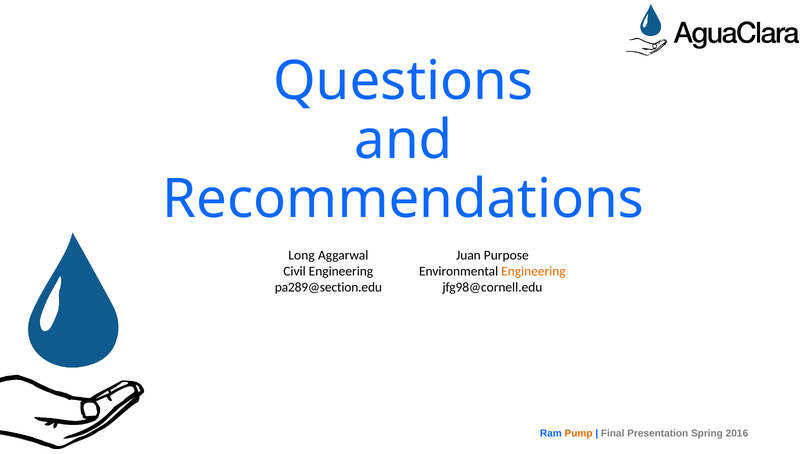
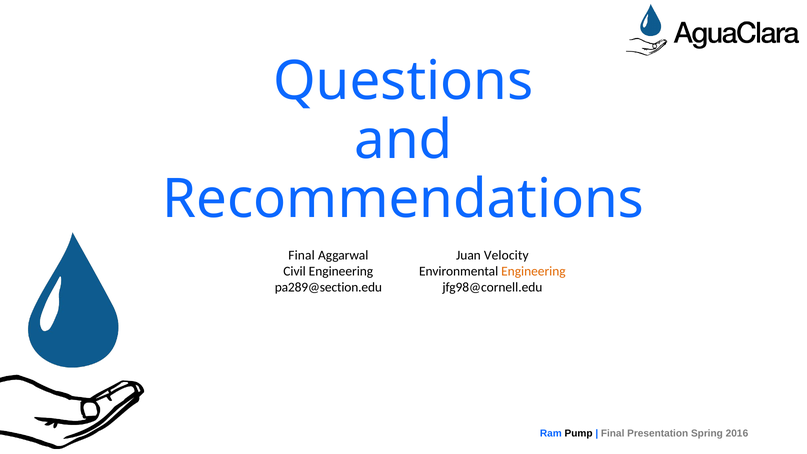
Long: Long -> Final (302, 255)
Purpose: Purpose -> Velocity (506, 255)
Pump colour: orange -> black (579, 433)
